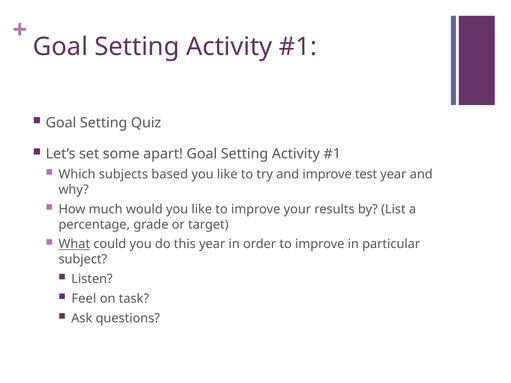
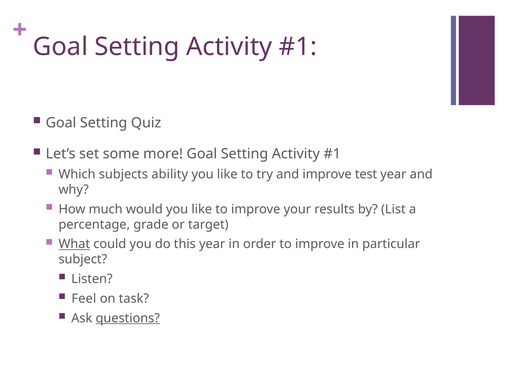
apart: apart -> more (163, 154)
based: based -> ability (170, 174)
questions underline: none -> present (128, 318)
